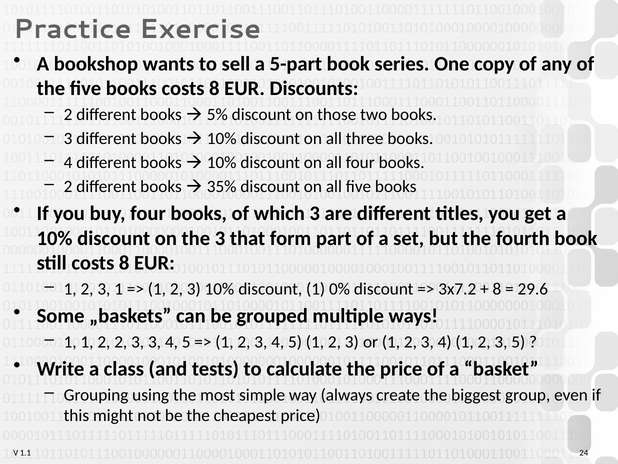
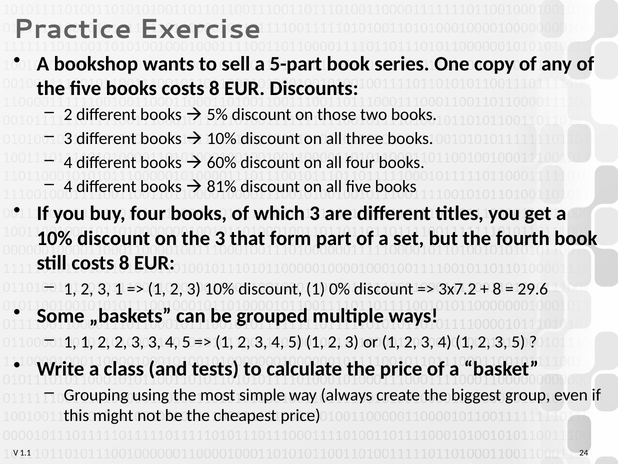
10%: 10% -> 60% (222, 162)
2: 2 -> 4 (68, 186)
35%: 35% -> 81% (222, 186)
